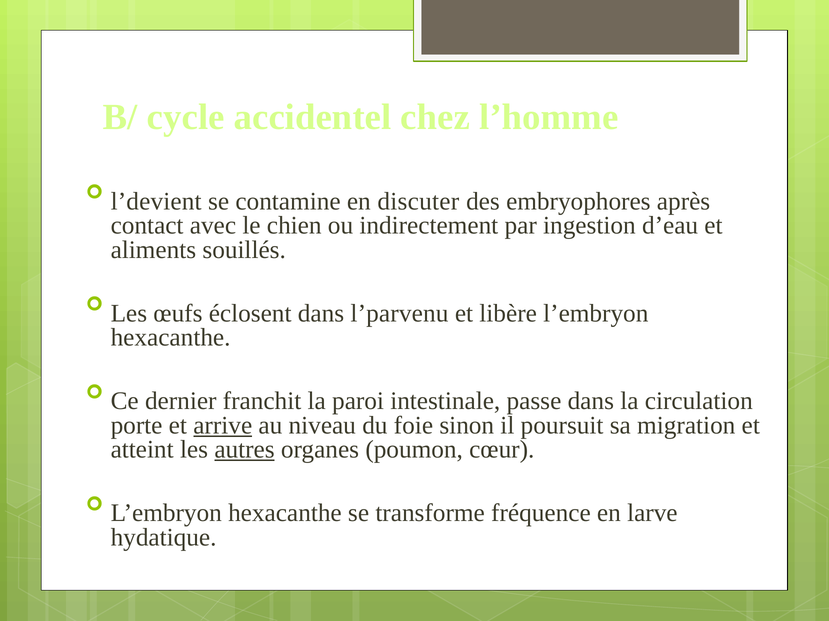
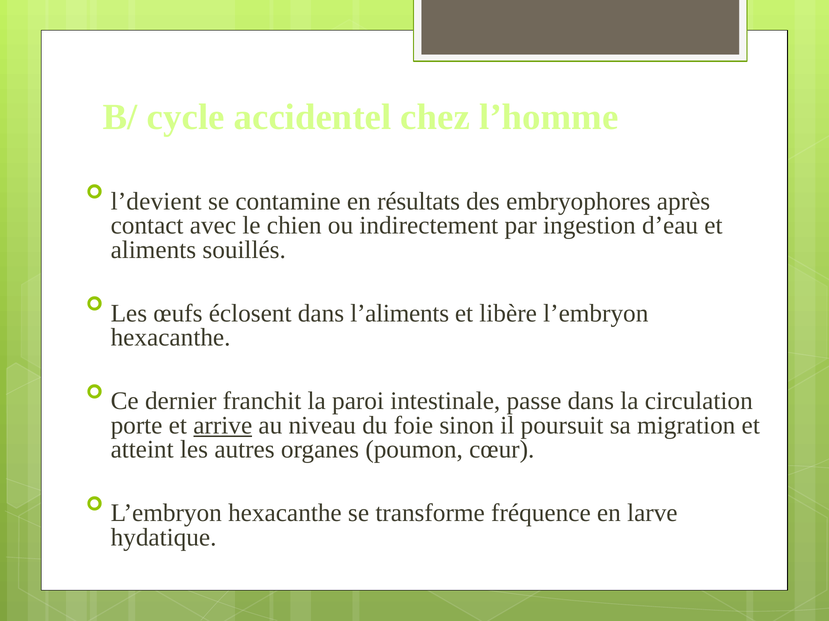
discuter: discuter -> résultats (419, 201)
l’parvenu: l’parvenu -> l’aliments (400, 314)
autres underline: present -> none (245, 450)
